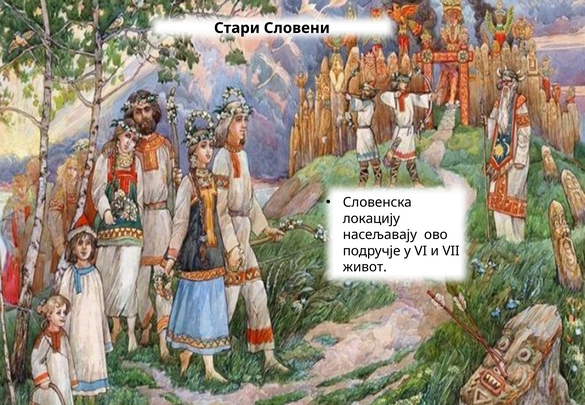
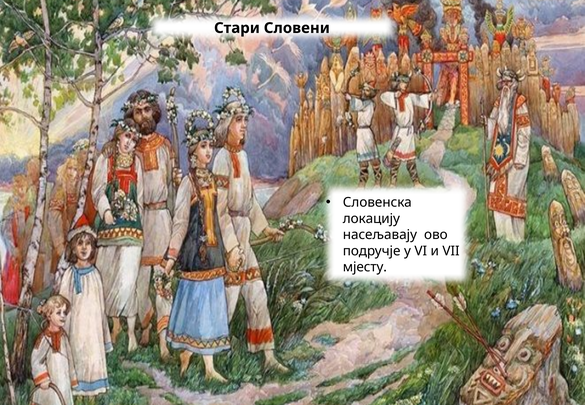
живот: живот -> мјесту (365, 267)
